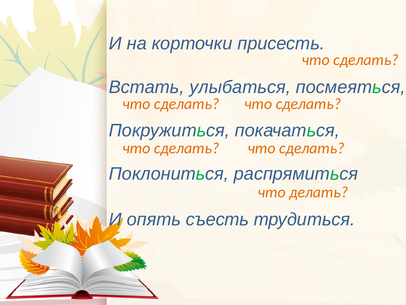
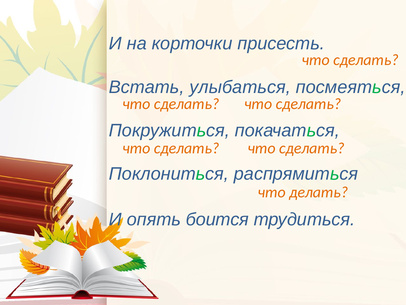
съесть: съесть -> боится (217, 219)
